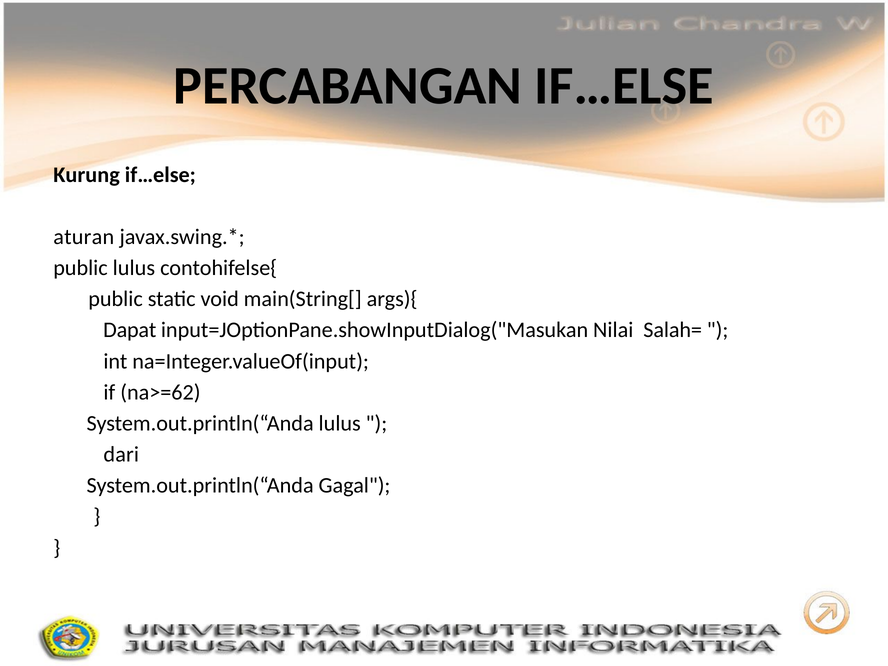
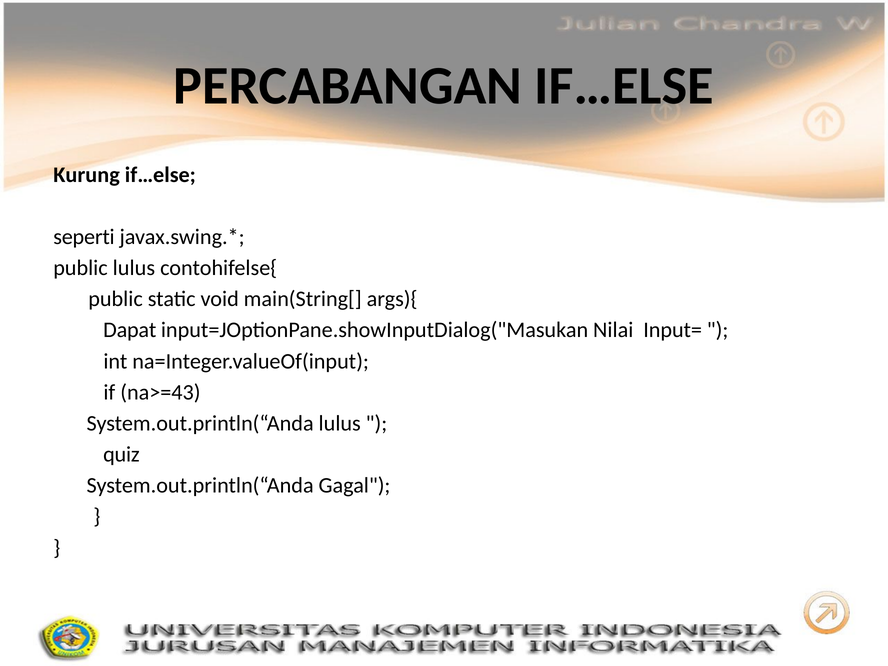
aturan: aturan -> seperti (84, 237)
Salah=: Salah= -> Input= (673, 330)
na>=62: na>=62 -> na>=43 (160, 392)
dari: dari -> quiz (121, 454)
